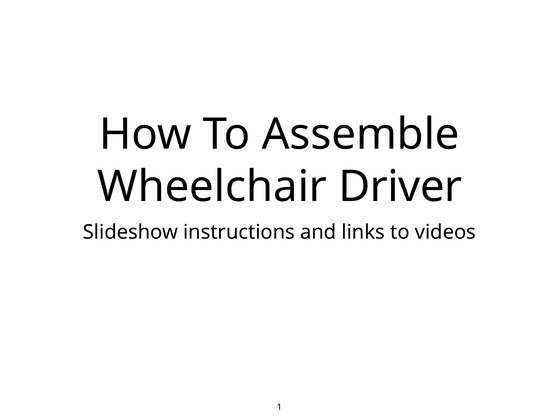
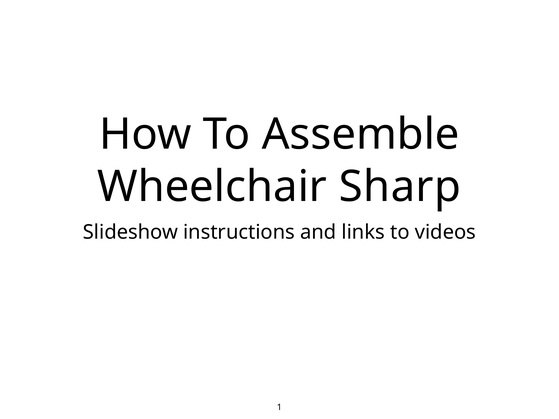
Driver: Driver -> Sharp (400, 187)
